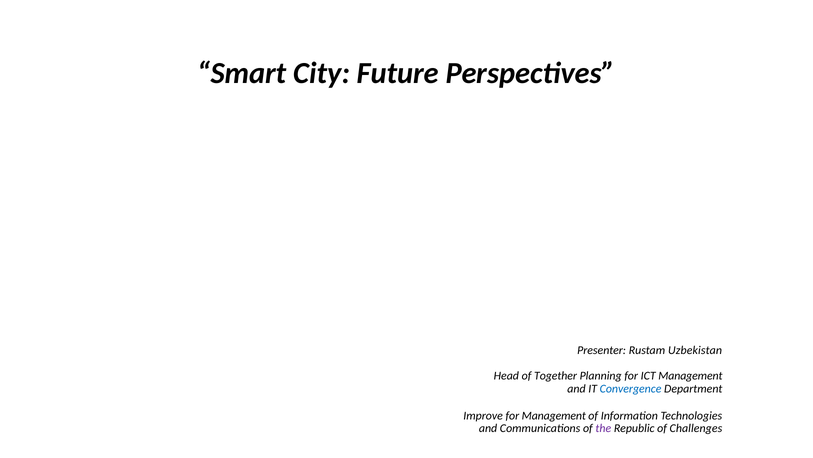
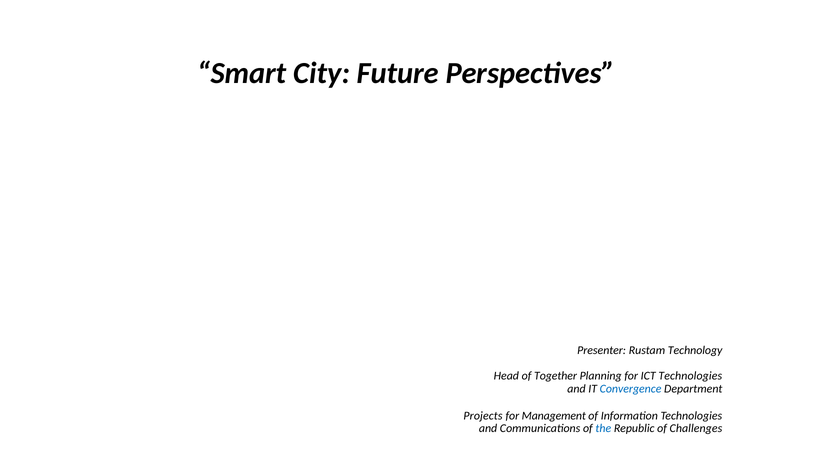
Uzbekistan: Uzbekistan -> Technology (695, 350)
ICT Management: Management -> Technologies (690, 375)
Improve: Improve -> Projects (483, 415)
the colour: purple -> blue (603, 428)
